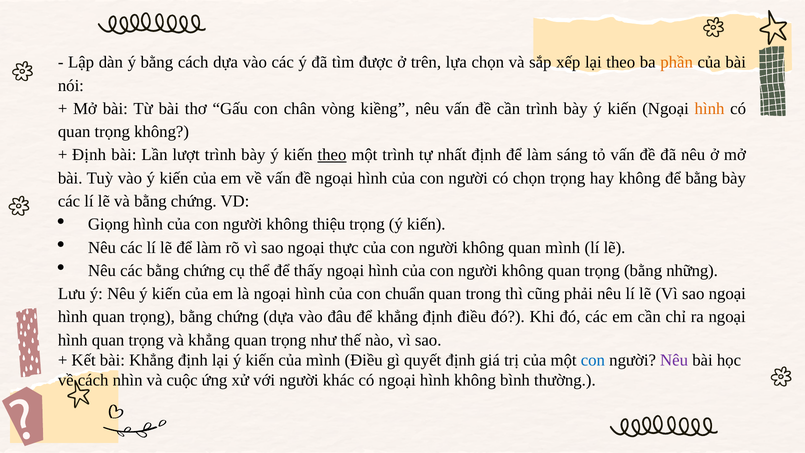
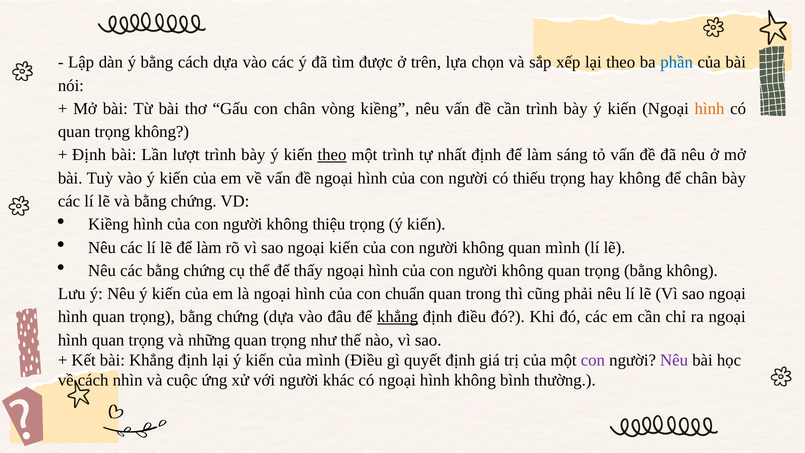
phần colour: orange -> blue (677, 62)
có chọn: chọn -> thiếu (529, 178)
để bằng: bằng -> chân (701, 178)
Giọng: Giọng -> Kiềng (109, 224)
ngoại thực: thực -> kiến (344, 247)
bằng những: những -> không (692, 271)
khẳng underline: none -> present (398, 317)
và khẳng: khẳng -> những (209, 340)
con colour: blue -> purple (593, 360)
